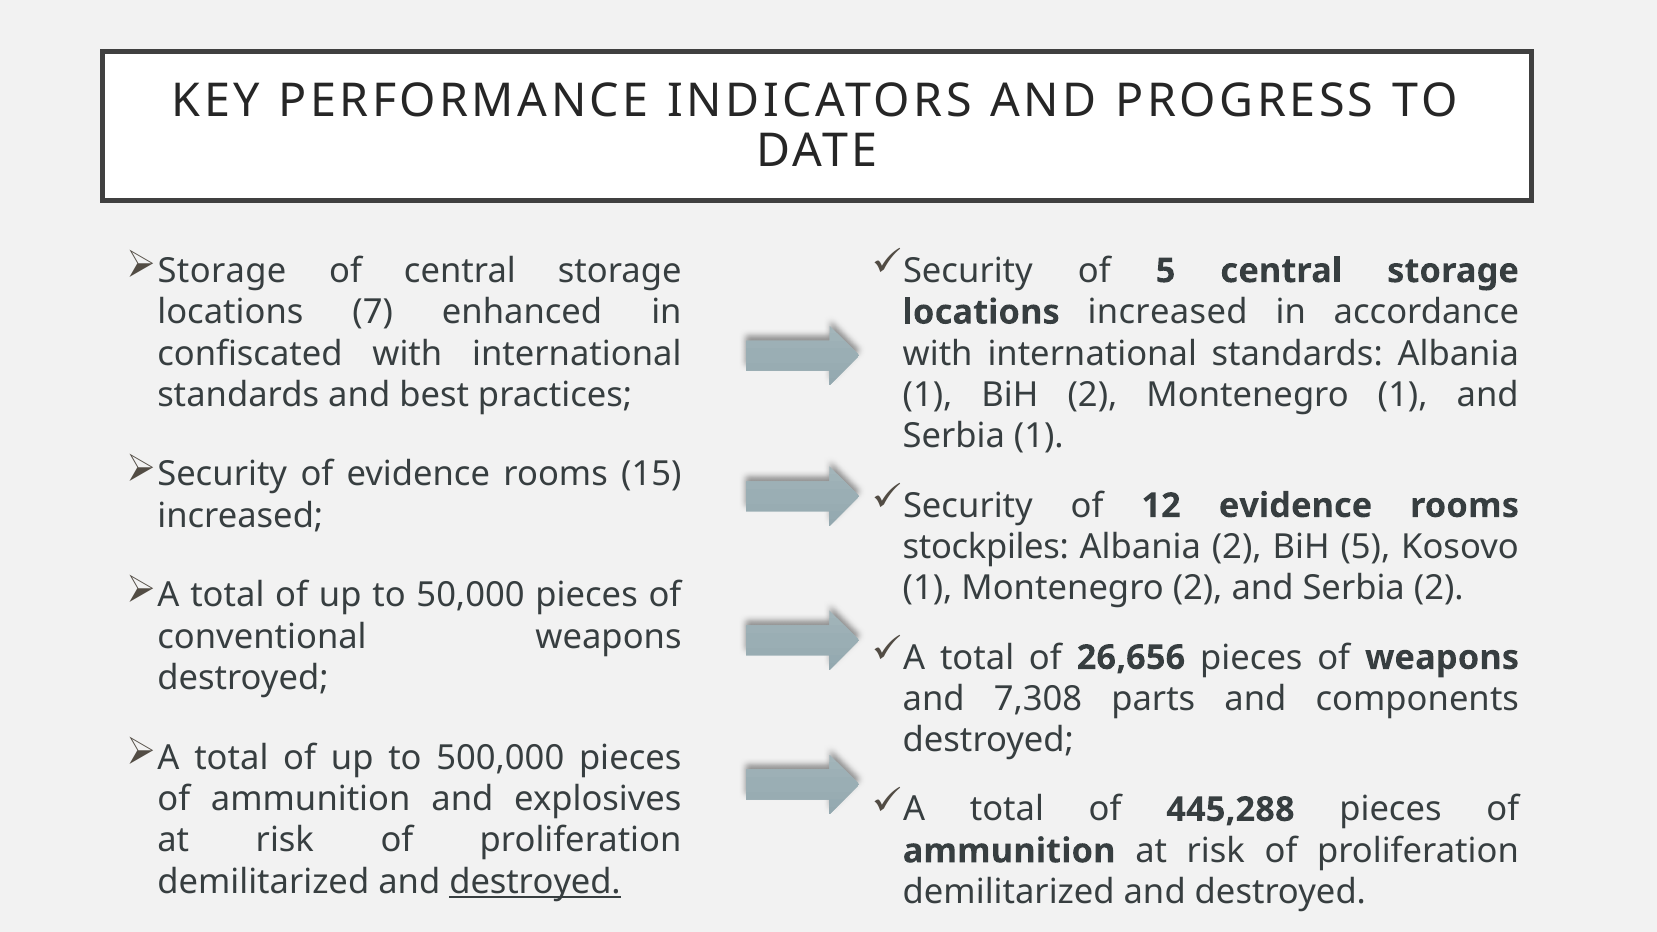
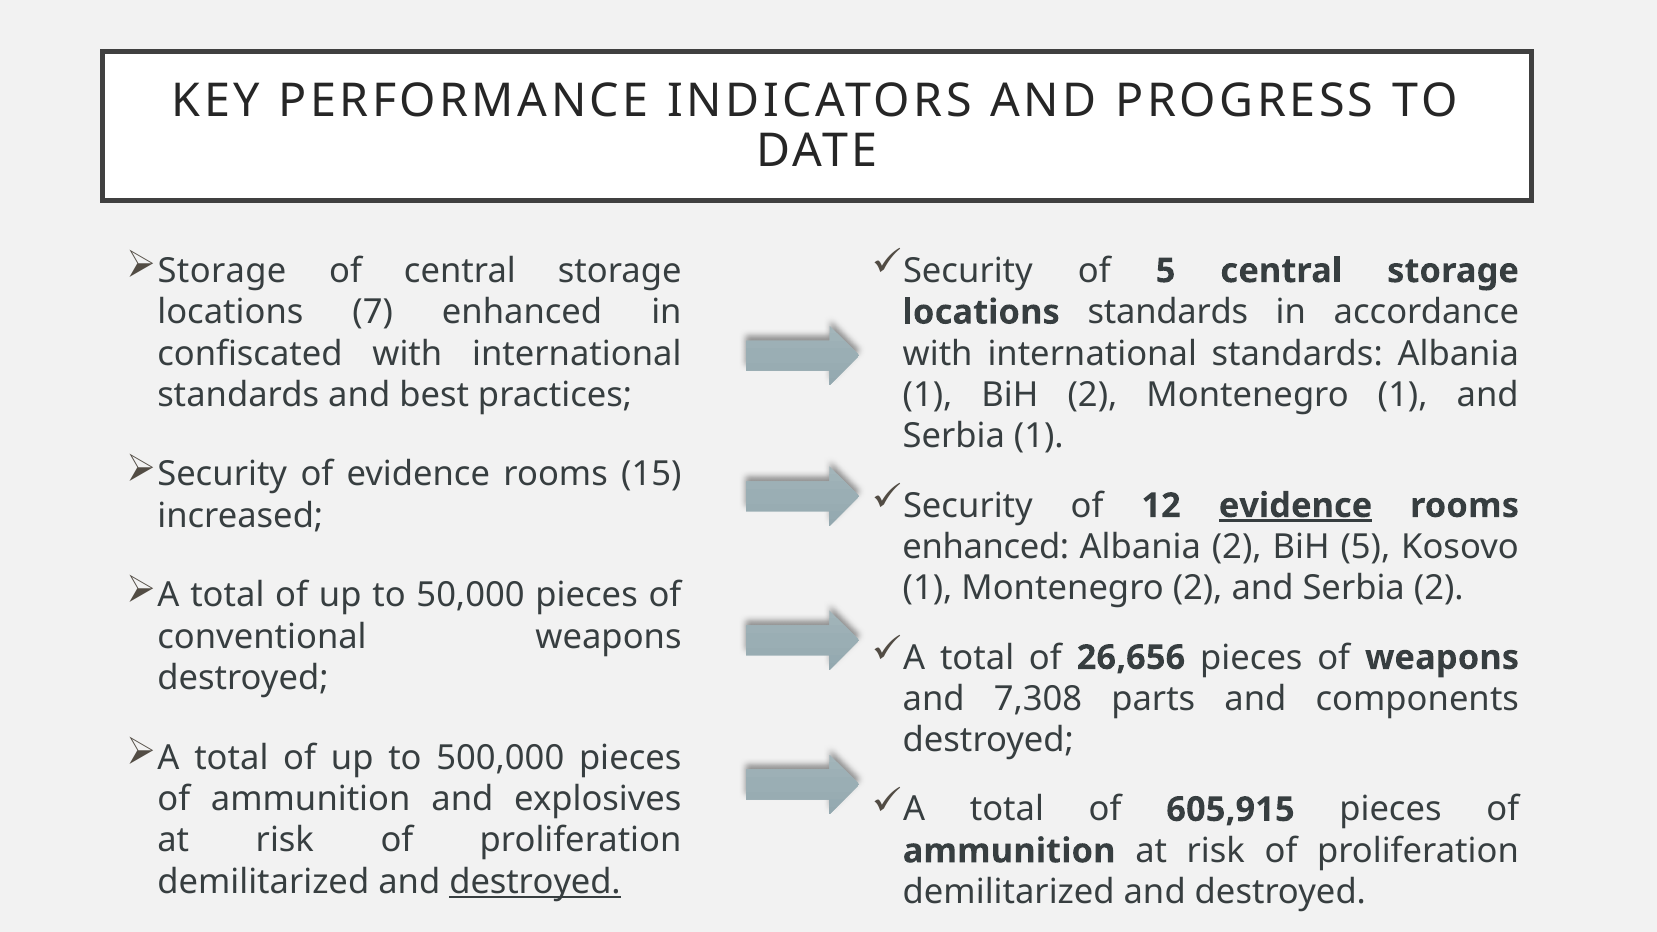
locations increased: increased -> standards (1168, 312)
evidence underline: none -> present (1296, 506)
stockpiles: stockpiles -> enhanced (986, 547)
445,288: 445,288 -> 605,915 (1230, 810)
